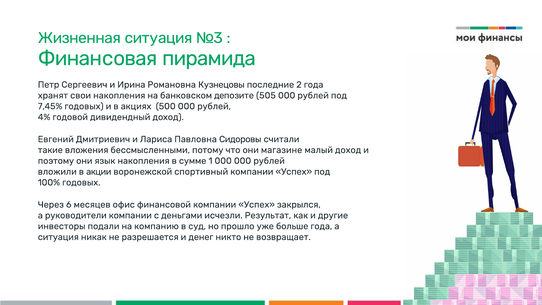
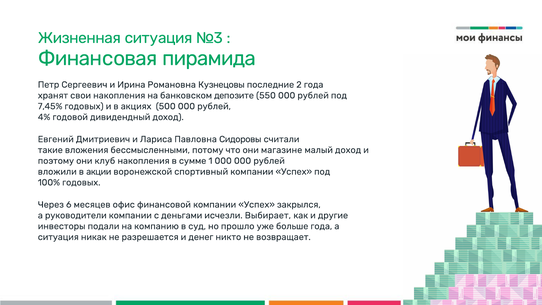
505: 505 -> 550 (266, 95)
язык: язык -> клуб (105, 161)
Результат: Результат -> Выбирает (268, 215)
